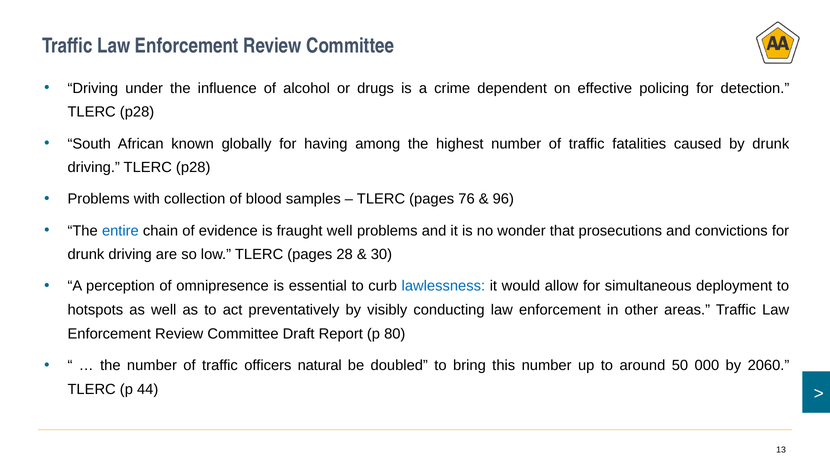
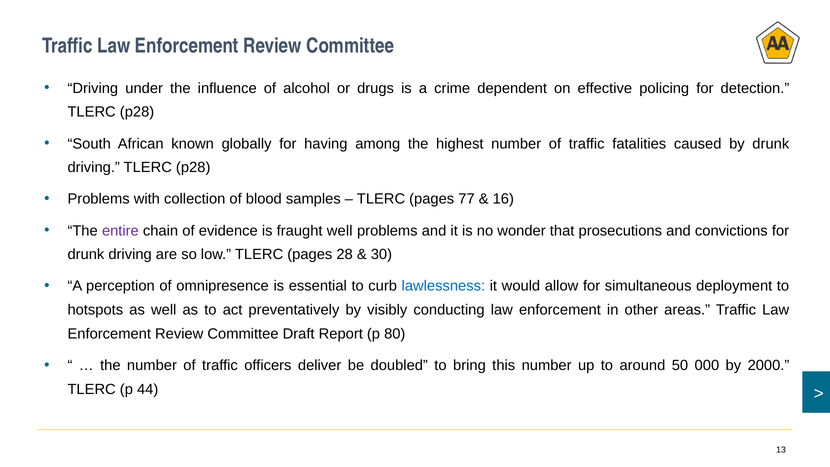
76: 76 -> 77 (467, 199)
96: 96 -> 16 (503, 199)
entire colour: blue -> purple (120, 231)
natural: natural -> deliver (320, 365)
2060: 2060 -> 2000 (768, 365)
